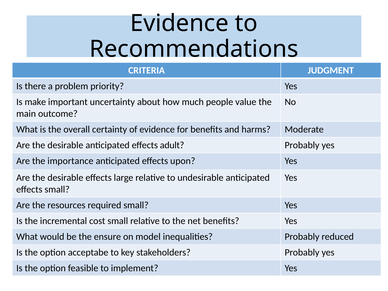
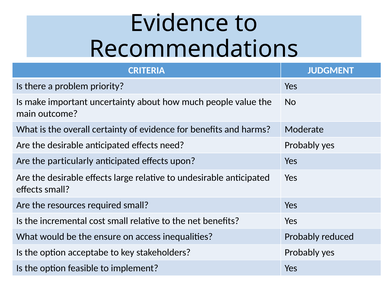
adult: adult -> need (172, 145)
importance: importance -> particularly (70, 161)
model: model -> access (148, 237)
